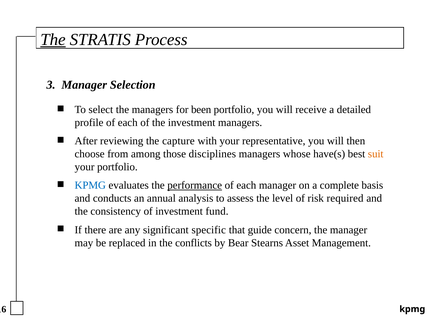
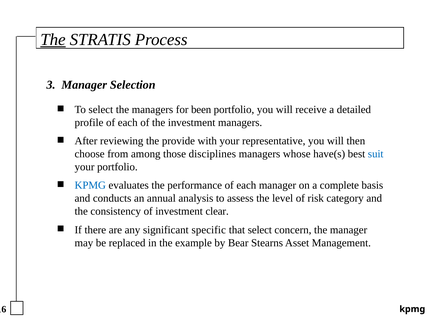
capture: capture -> provide (178, 141)
suit colour: orange -> blue (376, 154)
performance underline: present -> none (195, 185)
required: required -> category (345, 198)
fund: fund -> clear (217, 211)
that guide: guide -> select (260, 230)
conflicts: conflicts -> example (193, 243)
